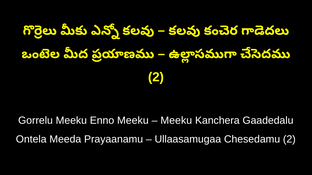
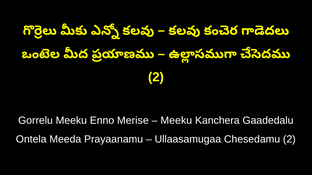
Enno Meeku: Meeku -> Merise (133, 121)
